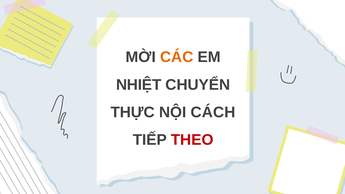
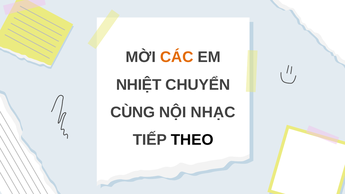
THỰC: THỰC -> CÙNG (133, 112)
CÁCH: CÁCH -> NHẠC (213, 112)
THEO colour: red -> black (192, 140)
